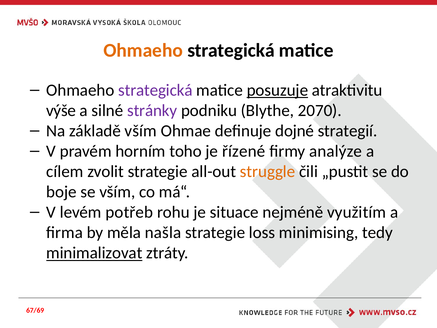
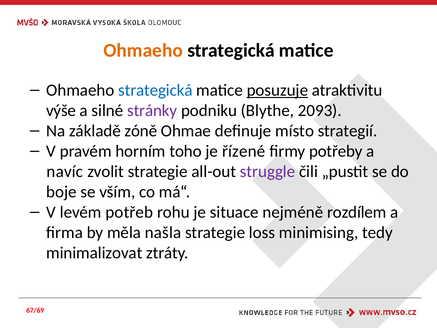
strategická colour: purple -> blue (155, 90)
2070: 2070 -> 2093 (320, 110)
základě vším: vším -> zóně (141, 131)
dojné: dojné -> místo (295, 131)
analýze: analýze -> potřeby (336, 151)
cílem: cílem -> navíc (65, 171)
struggle colour: orange -> purple (268, 171)
využitím: využitím -> rozdílem (357, 212)
minimalizovat underline: present -> none (94, 253)
